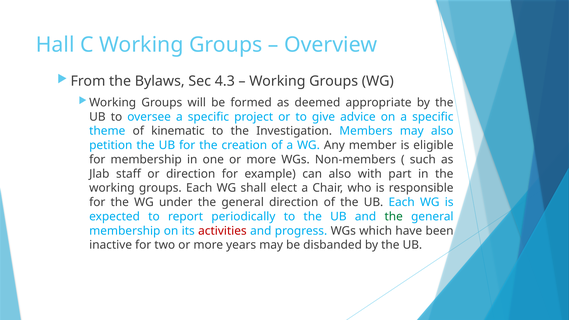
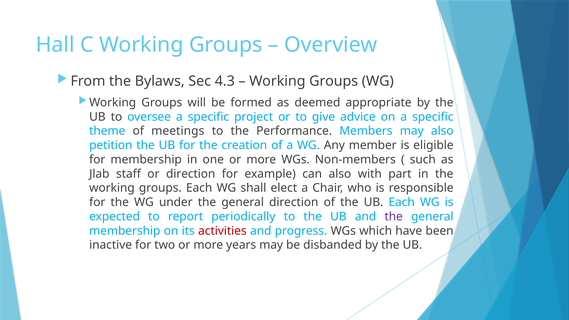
kinematic: kinematic -> meetings (178, 131)
Investigation: Investigation -> Performance (294, 131)
the colour: green -> purple (394, 217)
